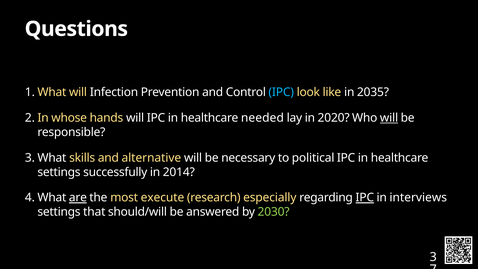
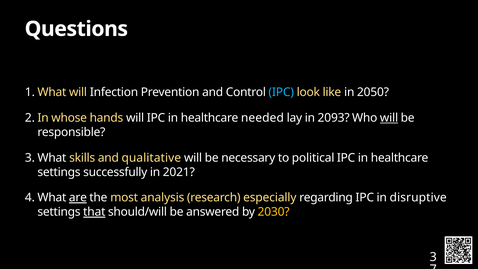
2035: 2035 -> 2050 (373, 92)
2020: 2020 -> 2093 (334, 118)
alternative: alternative -> qualitative (151, 158)
2014: 2014 -> 2021 (179, 172)
execute: execute -> analysis (163, 198)
IPC underline: present -> none (365, 198)
interviews: interviews -> disruptive (418, 198)
that underline: none -> present (94, 212)
2030 colour: light green -> yellow (274, 212)
